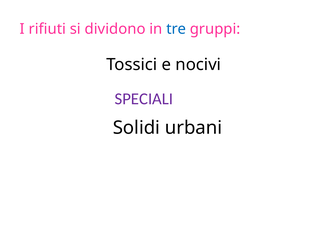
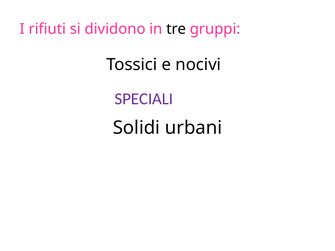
tre colour: blue -> black (176, 29)
